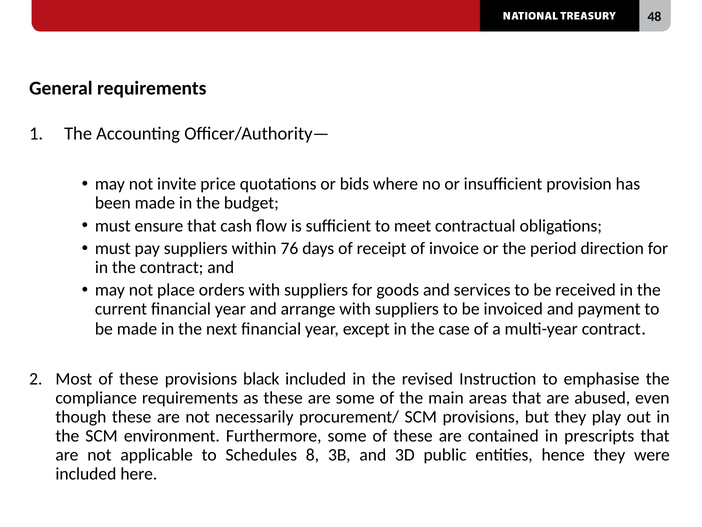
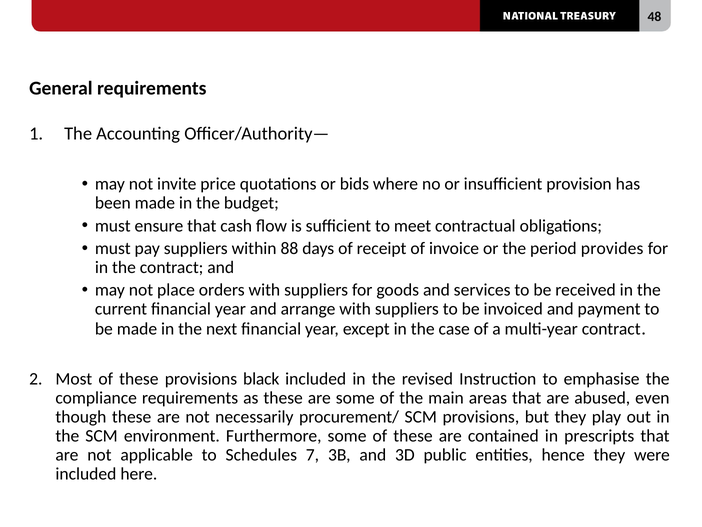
76: 76 -> 88 (289, 248)
direction: direction -> provides (612, 248)
8: 8 -> 7 (312, 454)
